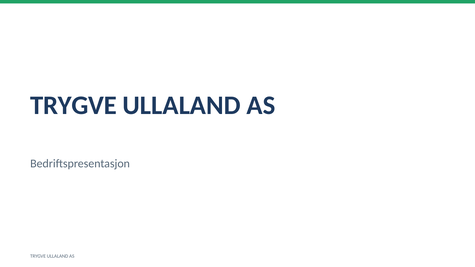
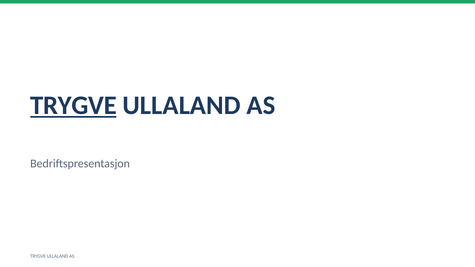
TRYGVE underline: none -> present (73, 105)
